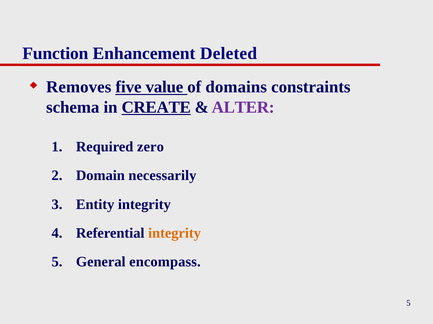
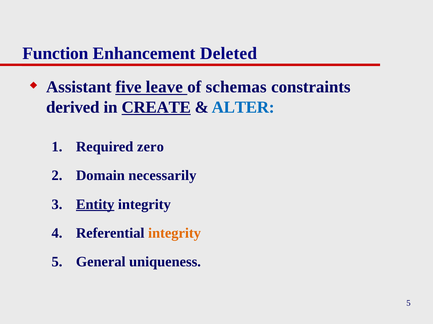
Removes: Removes -> Assistant (79, 87)
value: value -> leave (164, 87)
domains: domains -> schemas (236, 87)
schema: schema -> derived (73, 107)
ALTER colour: purple -> blue (243, 107)
Entity underline: none -> present (95, 205)
encompass: encompass -> uniqueness (165, 262)
